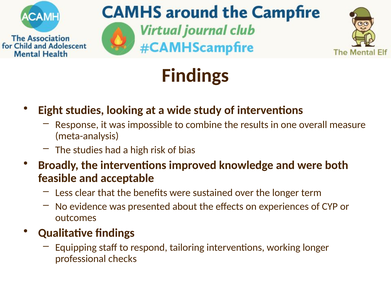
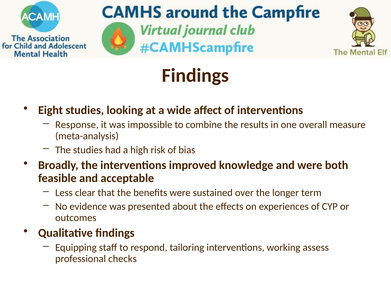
study: study -> affect (208, 110)
working longer: longer -> assess (316, 248)
